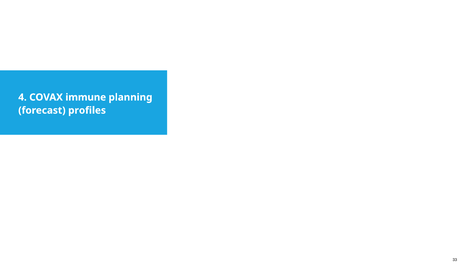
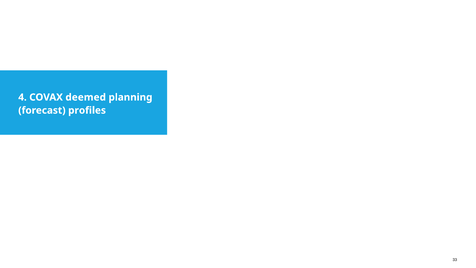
immune: immune -> deemed (86, 97)
